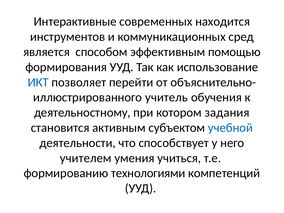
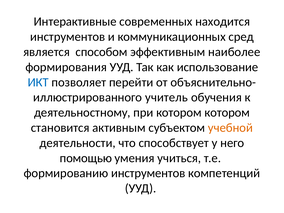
помощью: помощью -> наиболее (234, 52)
котором задания: задания -> котором (227, 113)
учебной colour: blue -> orange (230, 128)
учителем: учителем -> помощью (86, 158)
формированию технологиями: технологиями -> инструментов (148, 173)
